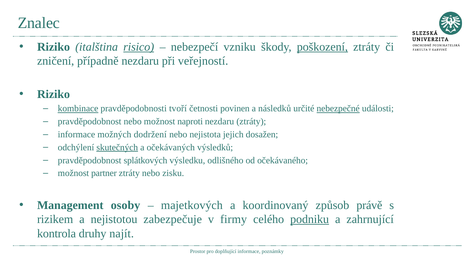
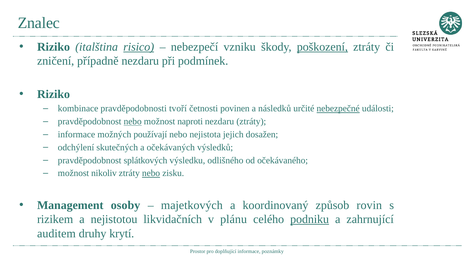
veřejností: veřejností -> podmínek (203, 61)
kombinace underline: present -> none (78, 108)
nebo underline: none -> present (133, 121)
dodržení: dodržení -> používají (150, 134)
skutečných underline: present -> none (117, 147)
partner: partner -> nikoliv (104, 173)
nebo underline: none -> present (151, 173)
právě: právě -> rovin (369, 205)
zabezpečuje: zabezpečuje -> likvidačních (173, 219)
firmy: firmy -> plánu (234, 219)
kontrola: kontrola -> auditem (56, 233)
najít: najít -> krytí (122, 233)
